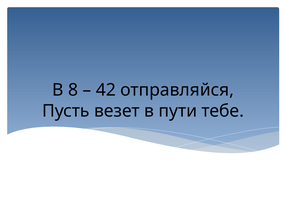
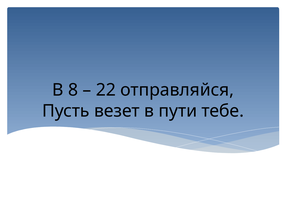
42: 42 -> 22 (106, 90)
